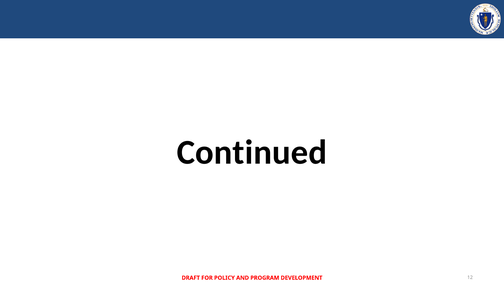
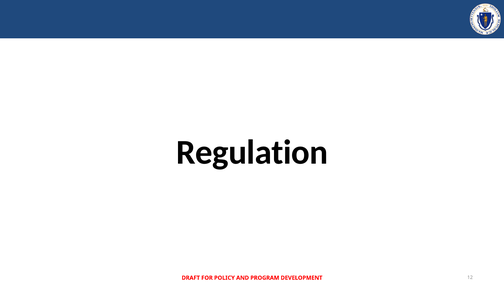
Continued: Continued -> Regulation (252, 152)
